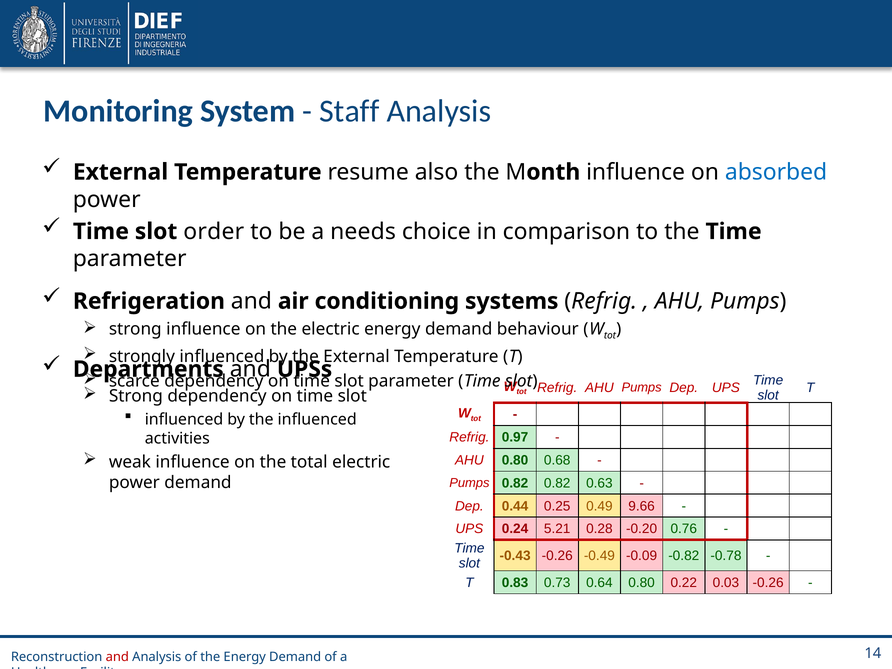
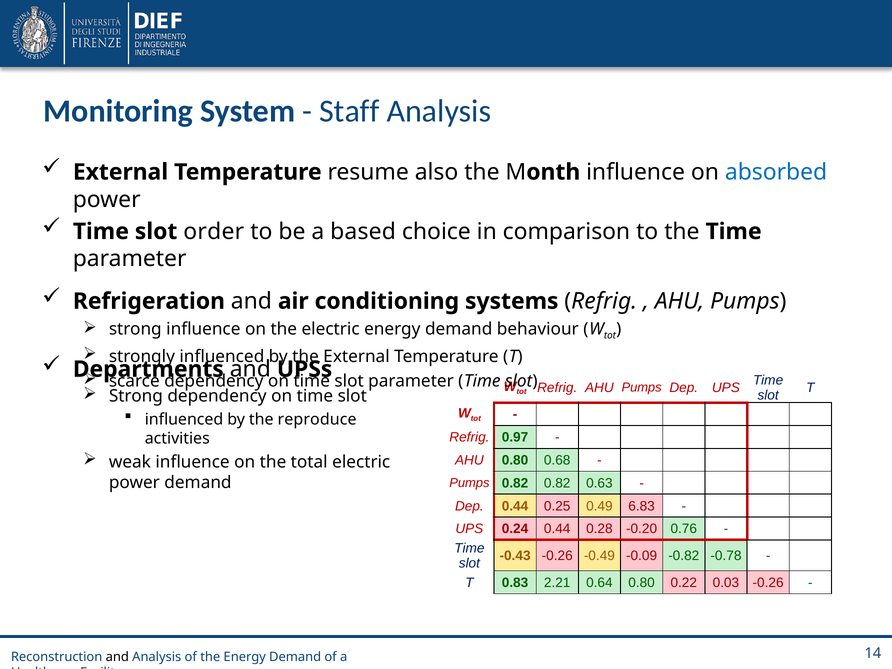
needs: needs -> based (363, 231)
the influenced: influenced -> reproduce (317, 419)
9.66: 9.66 -> 6.83 (642, 506)
0.24 5.21: 5.21 -> 0.44 (557, 529)
0.73: 0.73 -> 2.21 (557, 583)
and colour: red -> black (117, 657)
